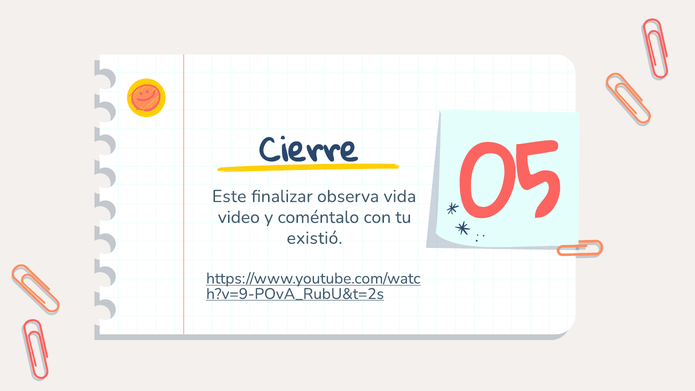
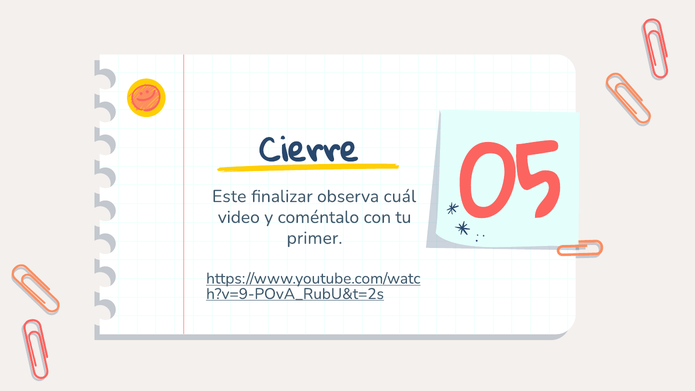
vida: vida -> cuál (400, 196)
existió: existió -> primer (315, 238)
